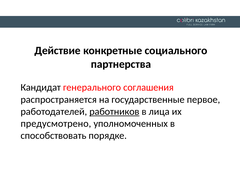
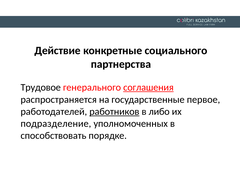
Кандидат: Кандидат -> Трудовое (41, 87)
соглашения underline: none -> present (148, 87)
лица: лица -> либо (159, 111)
предусмотрено: предусмотрено -> подразделение (56, 124)
